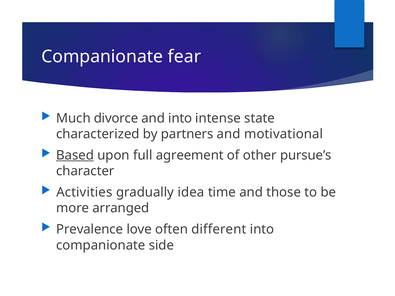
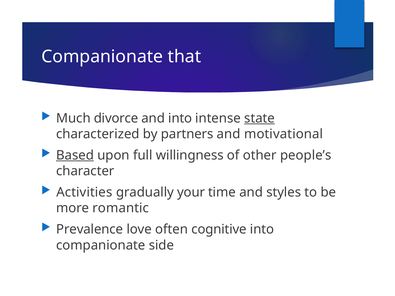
fear: fear -> that (184, 57)
state underline: none -> present (260, 118)
agreement: agreement -> willingness (190, 155)
pursue’s: pursue’s -> people’s (306, 155)
idea: idea -> your (191, 192)
those: those -> styles (284, 192)
arranged: arranged -> romantic (121, 208)
different: different -> cognitive (219, 230)
